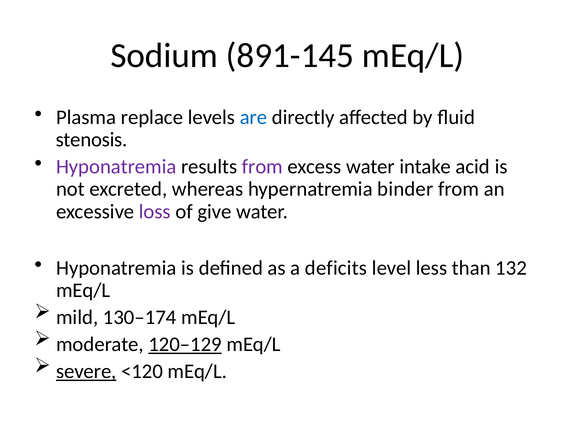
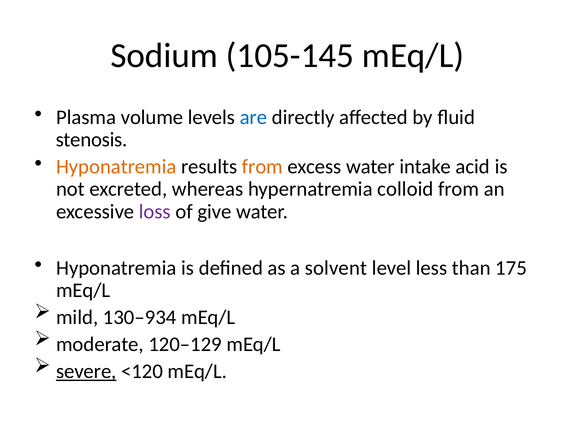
891-145: 891-145 -> 105-145 (290, 56)
replace: replace -> volume (152, 117)
Hyponatremia colour: purple -> orange (116, 167)
from colour: purple -> orange (262, 167)
binder: binder -> colloid (405, 189)
deficits: deficits -> solvent (336, 268)
132: 132 -> 175 (511, 268)
130–174: 130–174 -> 130–934 (140, 318)
120–129 underline: present -> none (185, 345)
